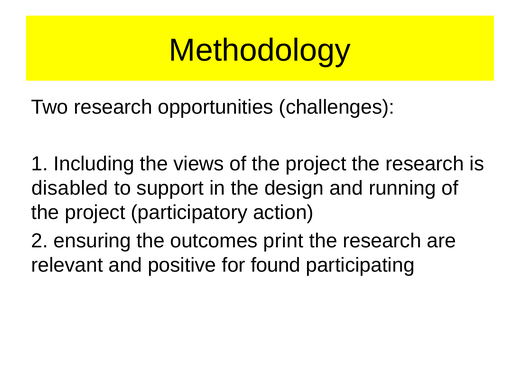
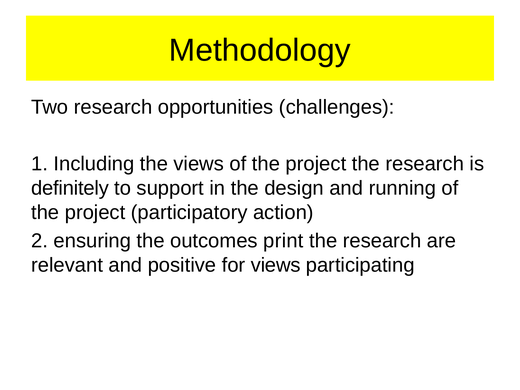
disabled: disabled -> definitely (70, 188)
for found: found -> views (276, 265)
